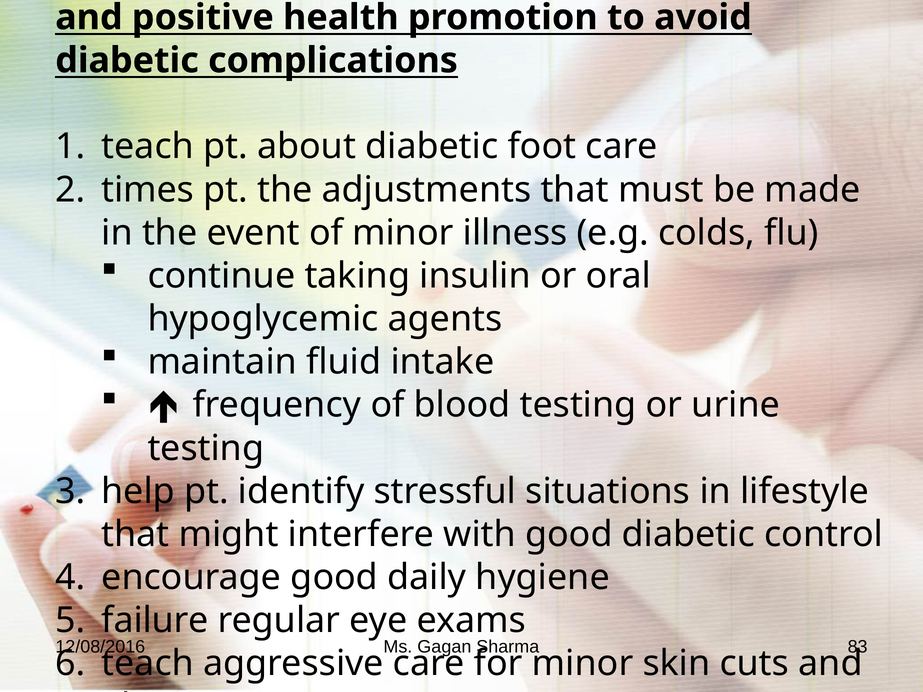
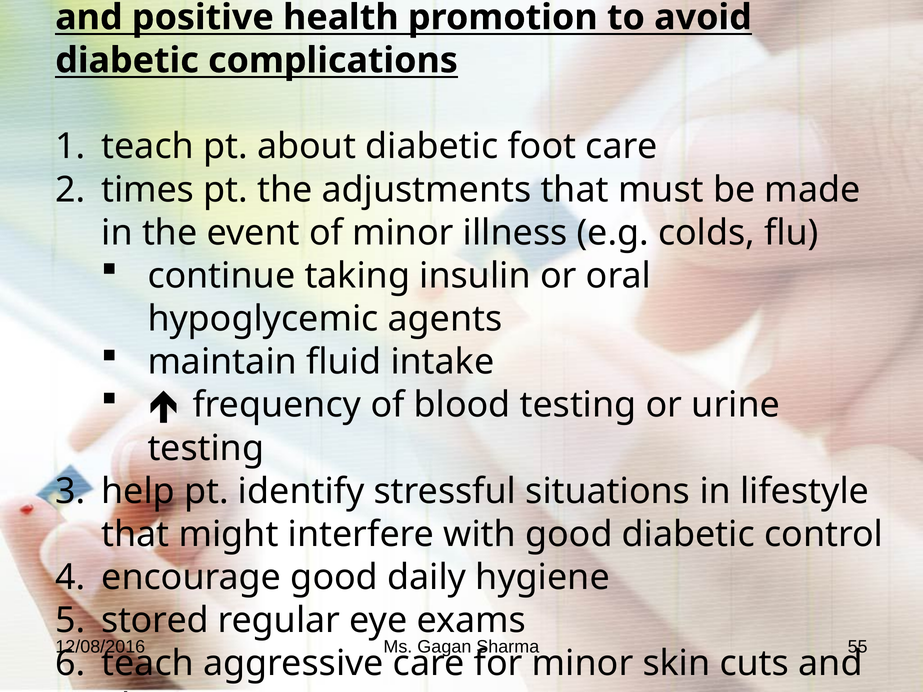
failure: failure -> stored (155, 621)
83: 83 -> 55 (858, 647)
